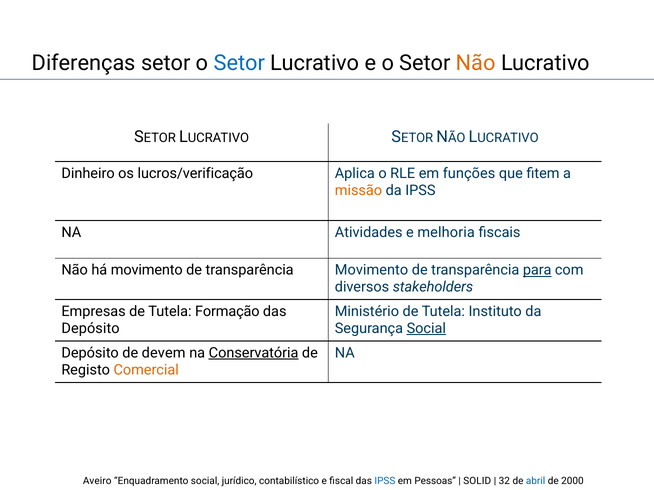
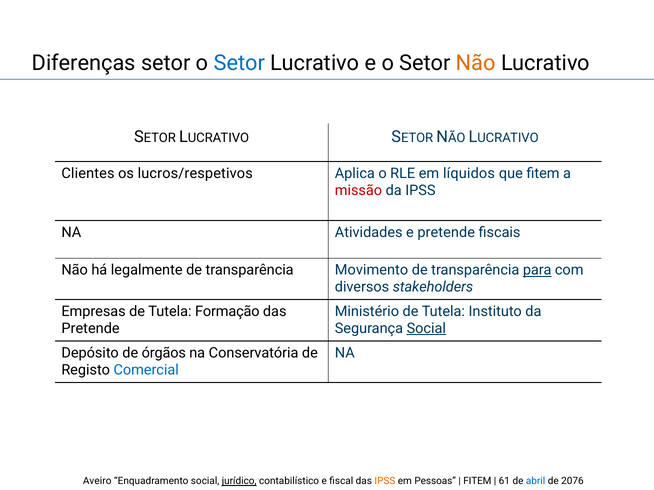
Dinheiro: Dinheiro -> Clientes (88, 174)
lucros/verificação: lucros/verificação -> lucros/respetivos (195, 174)
funções: funções -> líquidos (469, 174)
missão colour: orange -> red (358, 190)
e melhoria: melhoria -> pretende (446, 233)
há movimento: movimento -> legalmente (147, 270)
Depósito: Depósito -> Pretende (91, 329)
devem: devem -> órgãos (164, 353)
Conservatória underline: present -> none (254, 353)
Comercial colour: orange -> blue (146, 370)
jurídico underline: none -> present (239, 482)
IPSS colour: blue -> orange (385, 482)
SOLID: SOLID -> FITEM (477, 482)
32: 32 -> 61 (504, 482)
2000: 2000 -> 2076 (572, 482)
